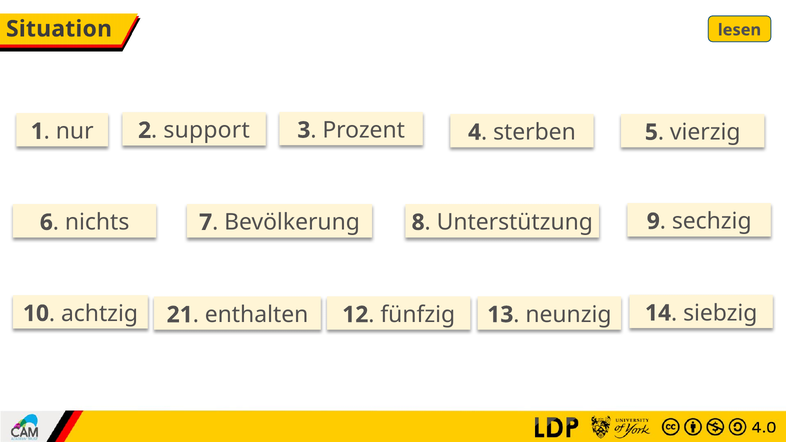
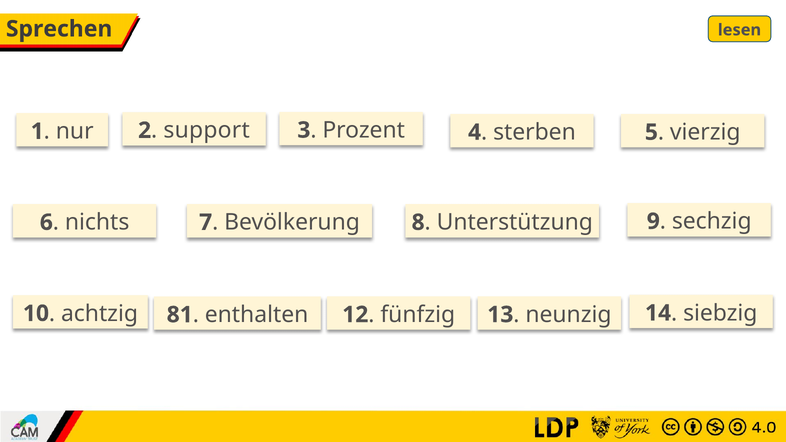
Situation: Situation -> Sprechen (59, 29)
21: 21 -> 81 (180, 315)
